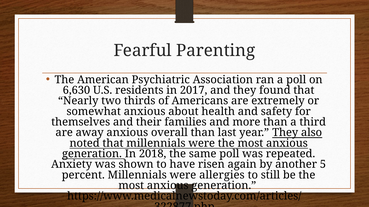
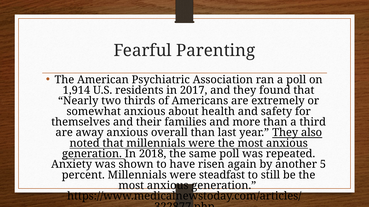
6,630: 6,630 -> 1,914 (76, 91)
allergies: allergies -> steadfast (222, 175)
